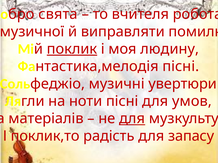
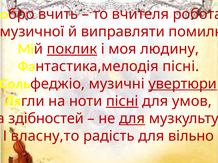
свята: свята -> вчить (58, 14)
увертюри underline: none -> present (183, 84)
пісні underline: none -> present (122, 101)
матеріалів: матеріалів -> здібностей (46, 119)
поклик,то: поклик,то -> власну,то (45, 136)
запасу: запасу -> вільно (191, 136)
